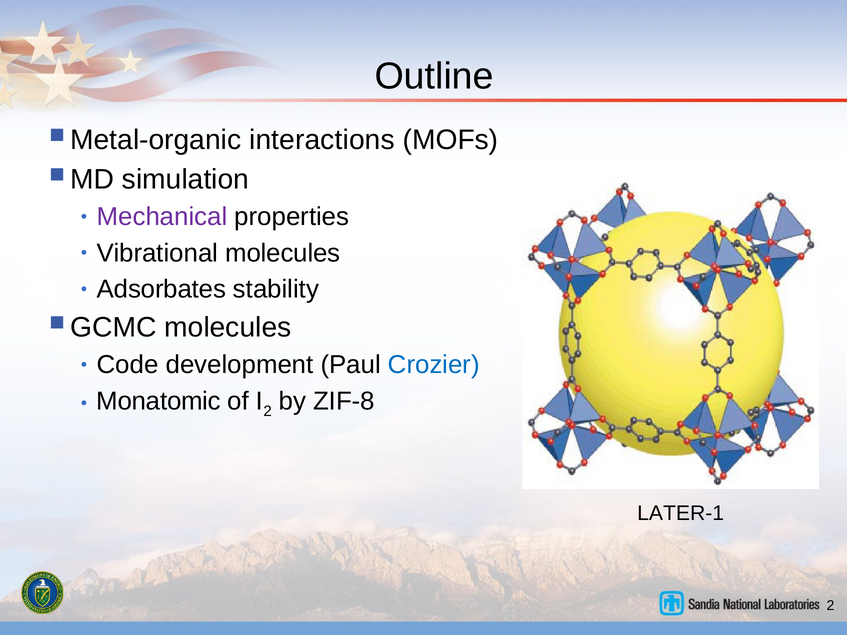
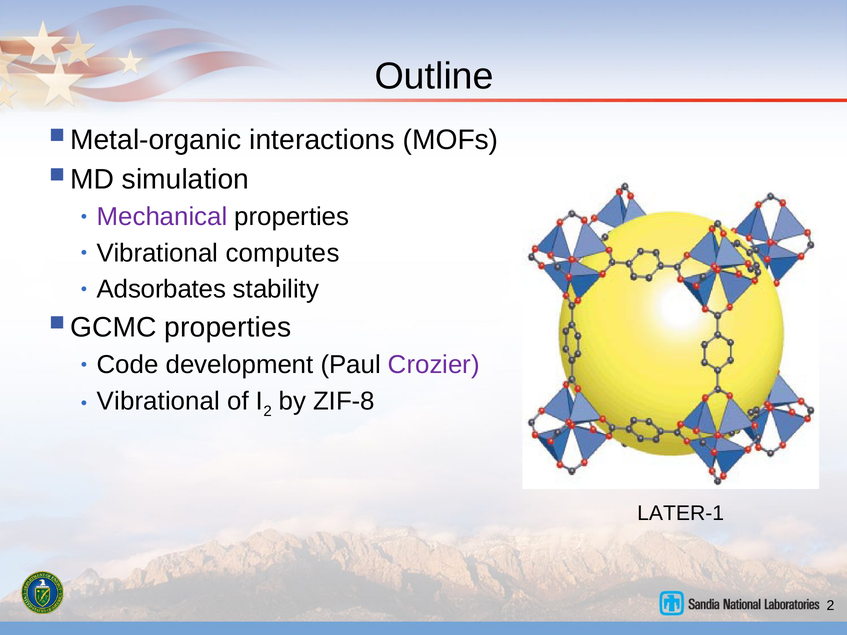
Vibrational molecules: molecules -> computes (283, 253)
molecules: molecules -> properties (228, 328)
Crozier colour: blue -> purple (434, 365)
Monatomic: Monatomic -> Vibrational (158, 401)
